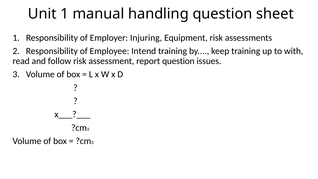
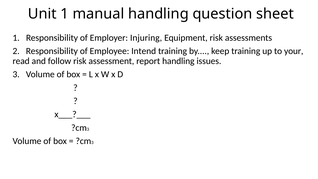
with: with -> your (294, 51)
report question: question -> handling (178, 61)
